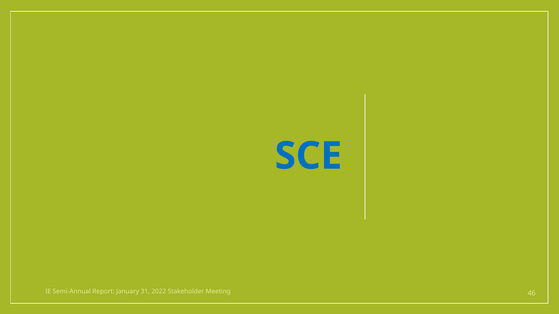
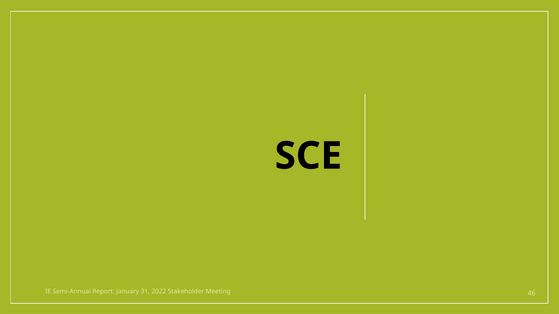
SCE colour: blue -> black (308, 156)
